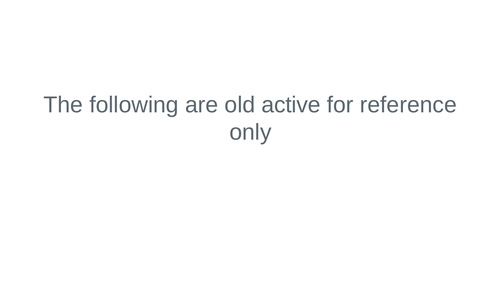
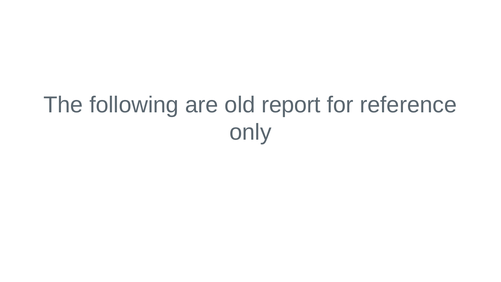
active: active -> report (291, 105)
